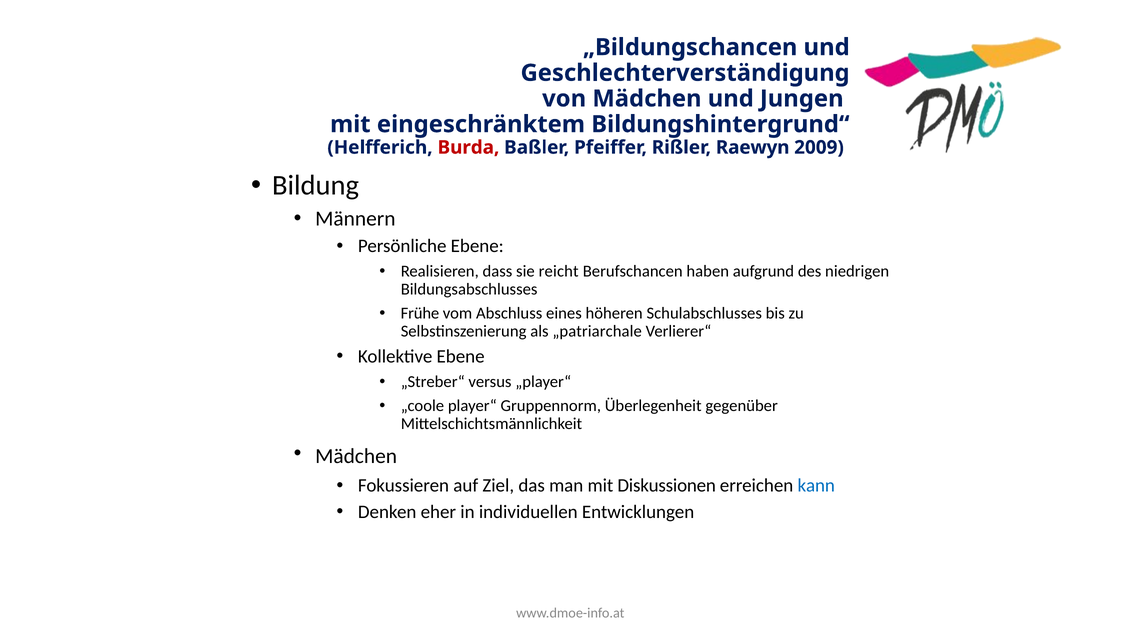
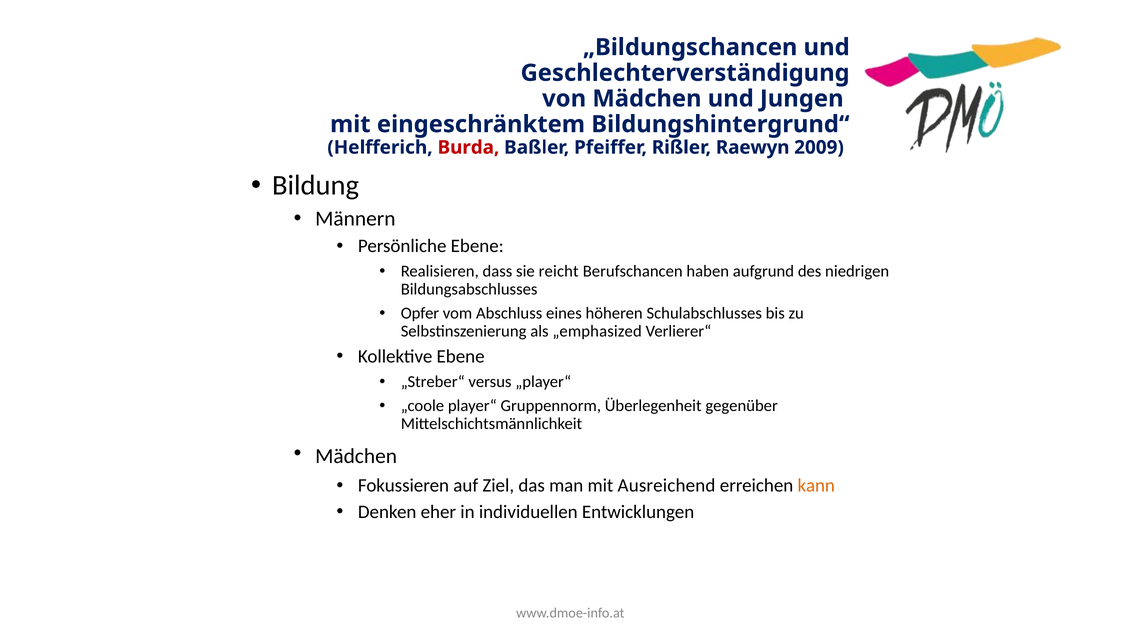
Frühe: Frühe -> Opfer (420, 313)
„patriarchale: „patriarchale -> „emphasized (597, 331)
Diskussionen: Diskussionen -> Ausreichend (667, 485)
kann colour: blue -> orange (816, 485)
